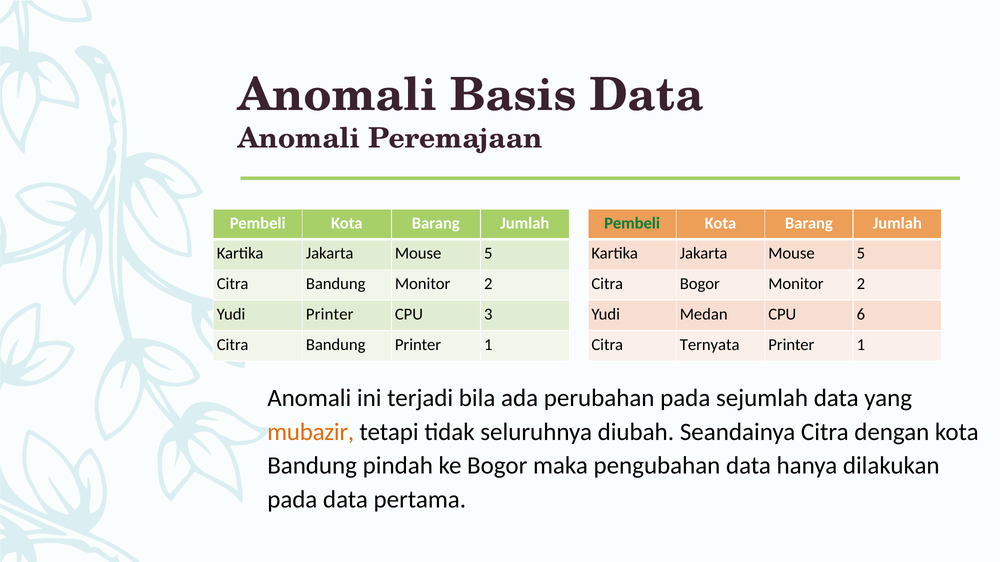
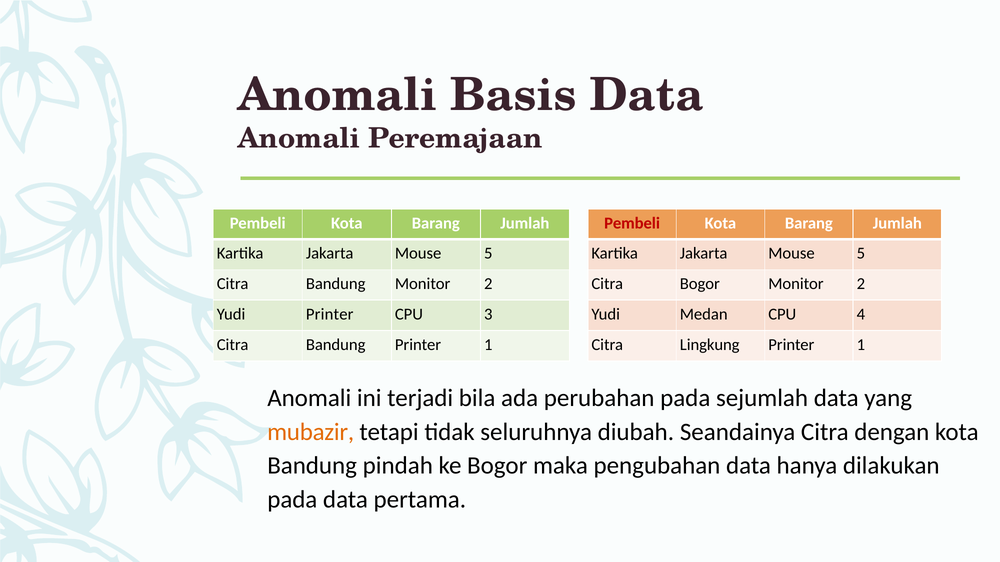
Pembeli colour: green -> red (632, 223)
6: 6 -> 4 (861, 314)
Ternyata: Ternyata -> Lingkung (710, 345)
